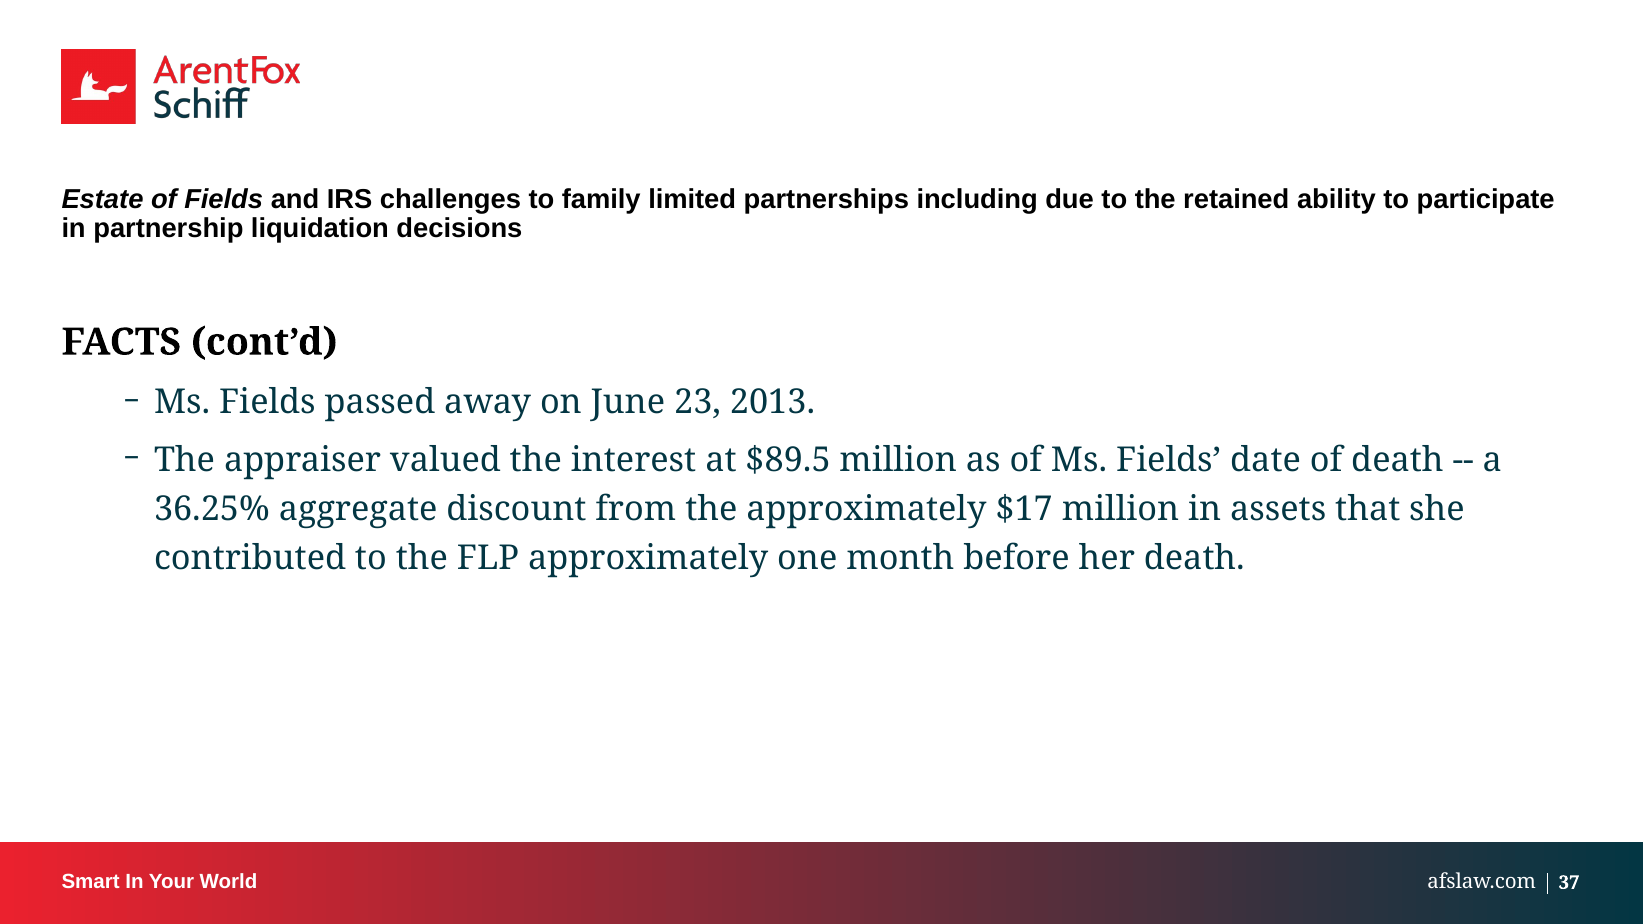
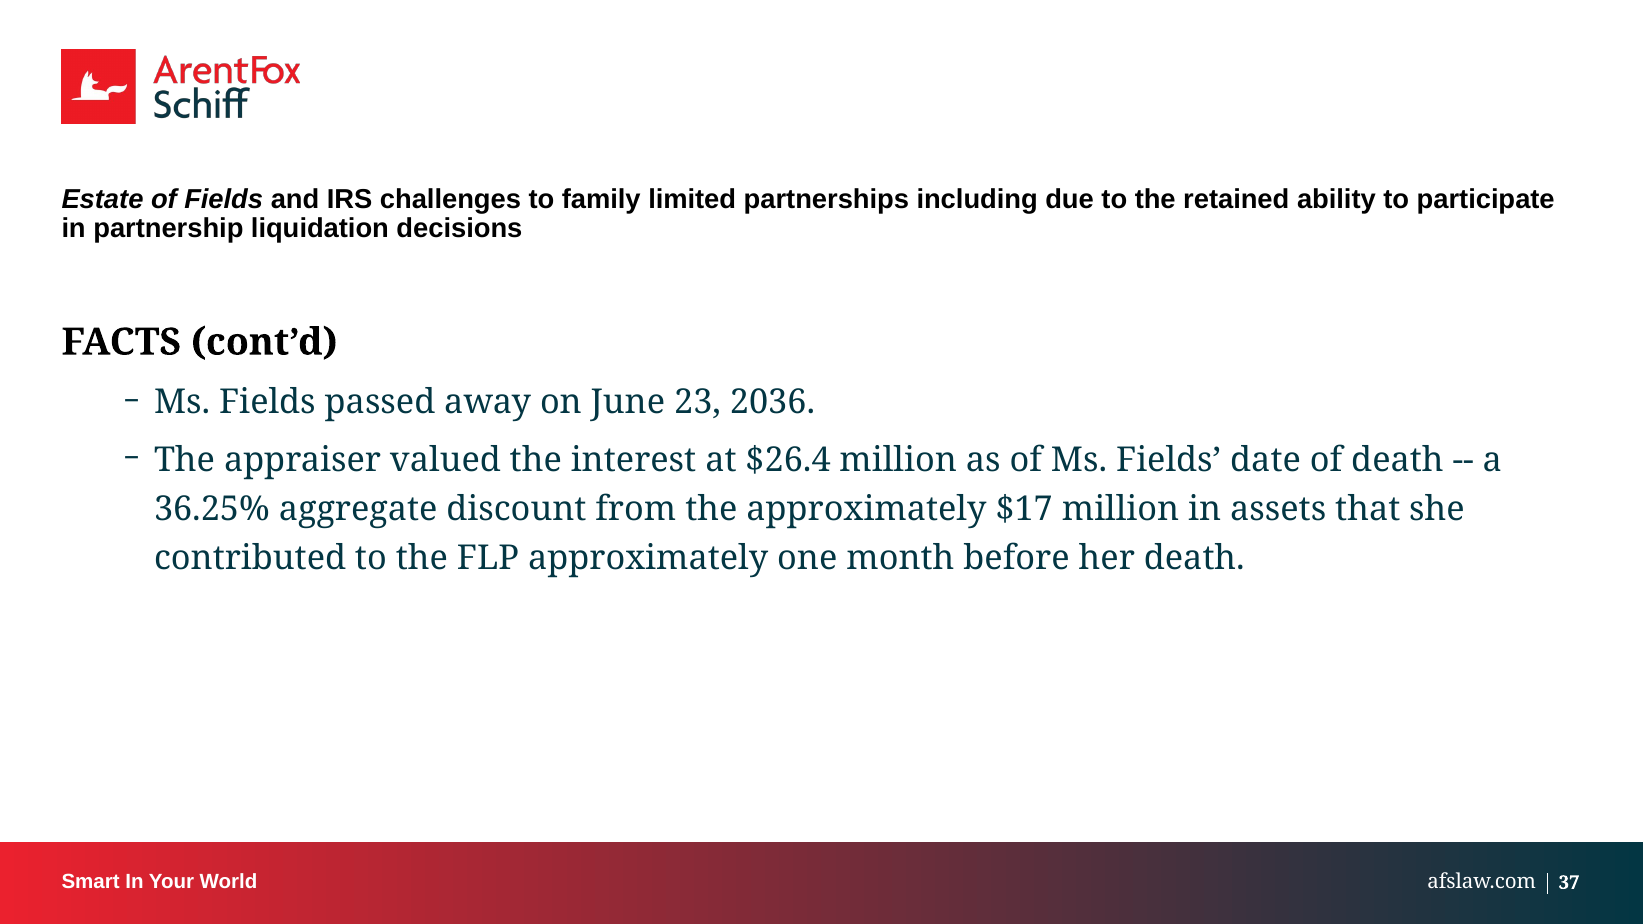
2013: 2013 -> 2036 (773, 402)
$89.5: $89.5 -> $26.4 (788, 460)
